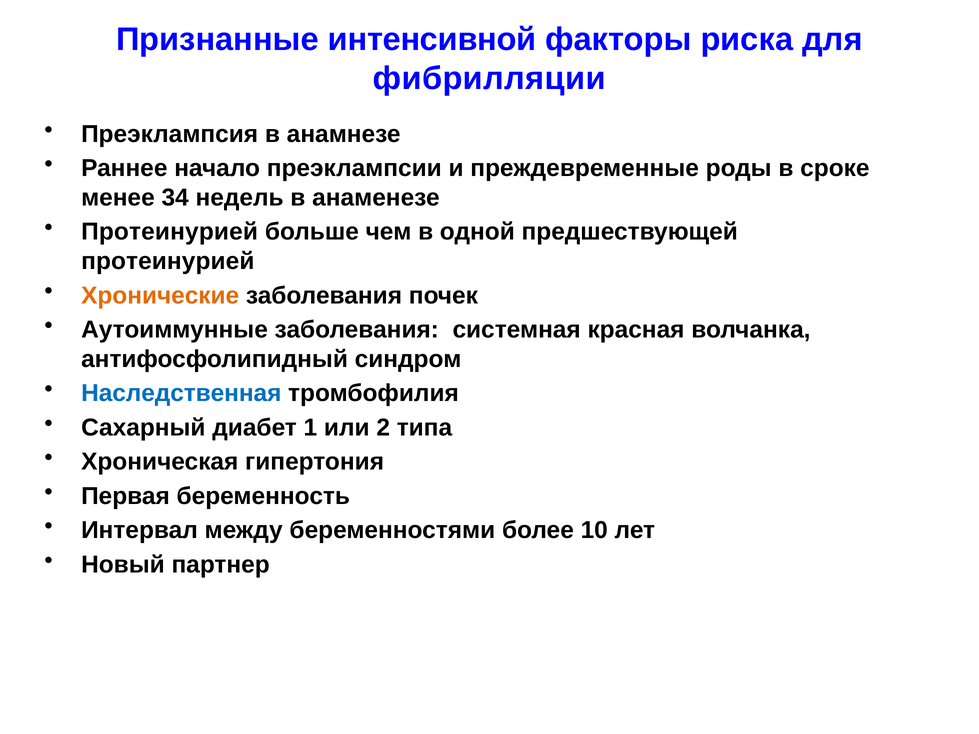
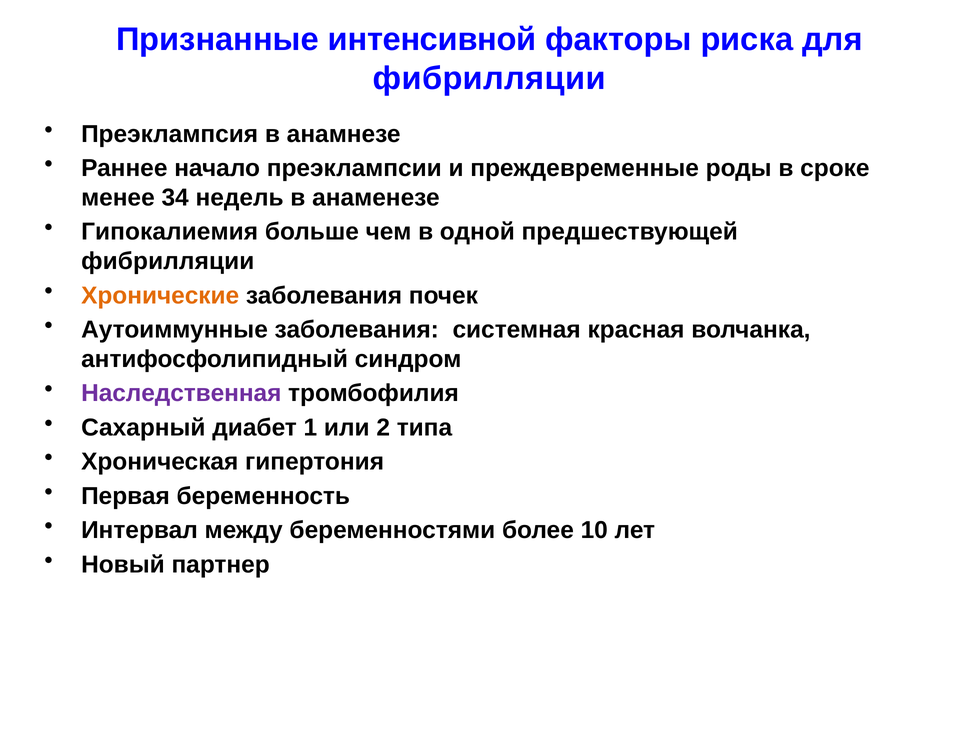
Протеинурией: Протеинурией -> Гипокалиемия (170, 232)
протеинурией: протеинурией -> фибрилляции (168, 261)
Наследственная colour: blue -> purple (181, 393)
